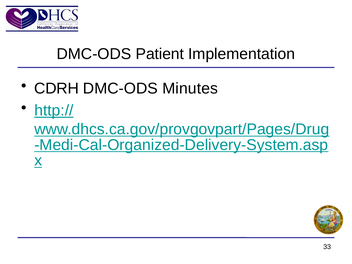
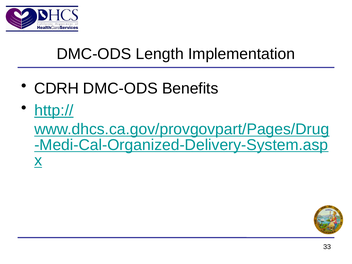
Patient: Patient -> Length (160, 54)
Minutes: Minutes -> Benefits (190, 89)
